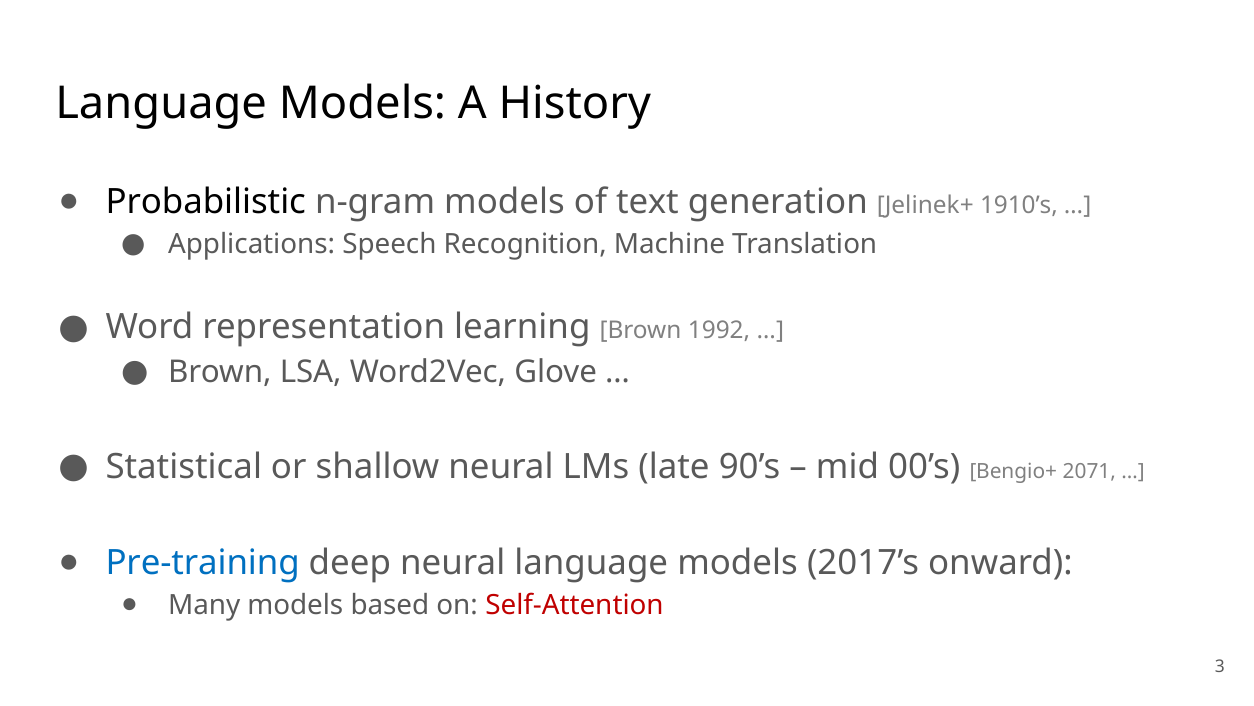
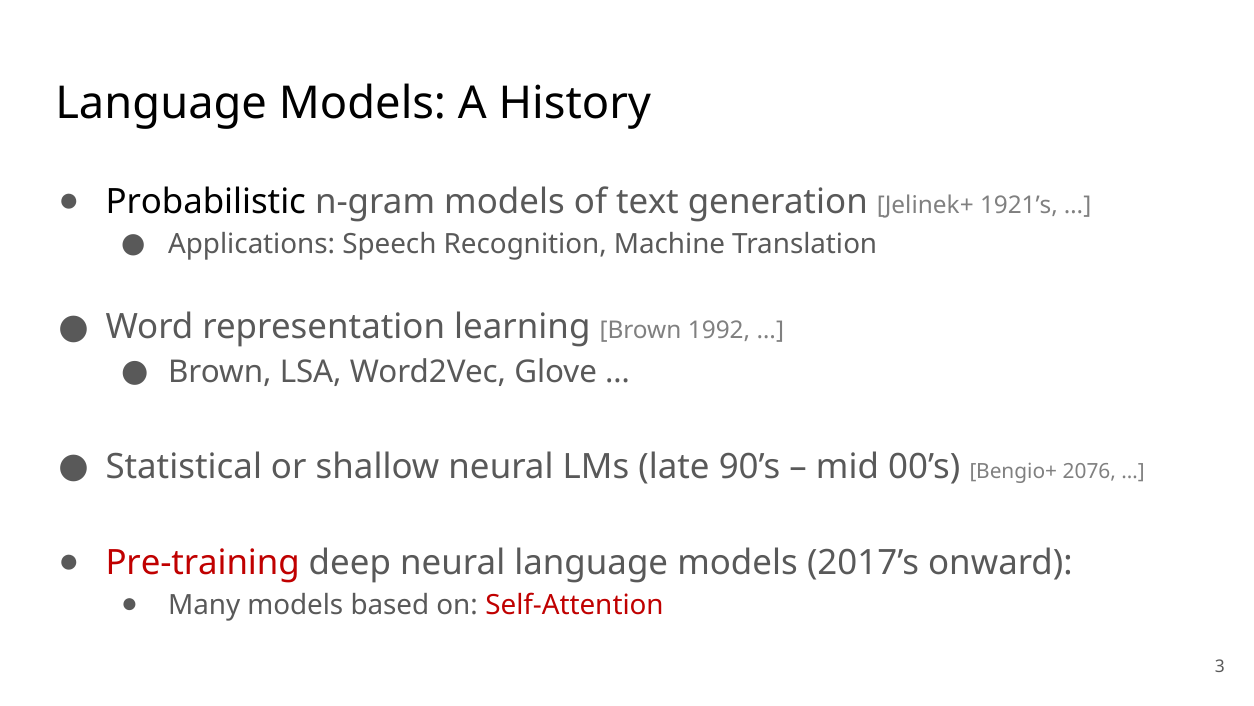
1910’s: 1910’s -> 1921’s (1019, 205)
2071: 2071 -> 2076 (1089, 471)
Pre-training colour: blue -> red (203, 562)
